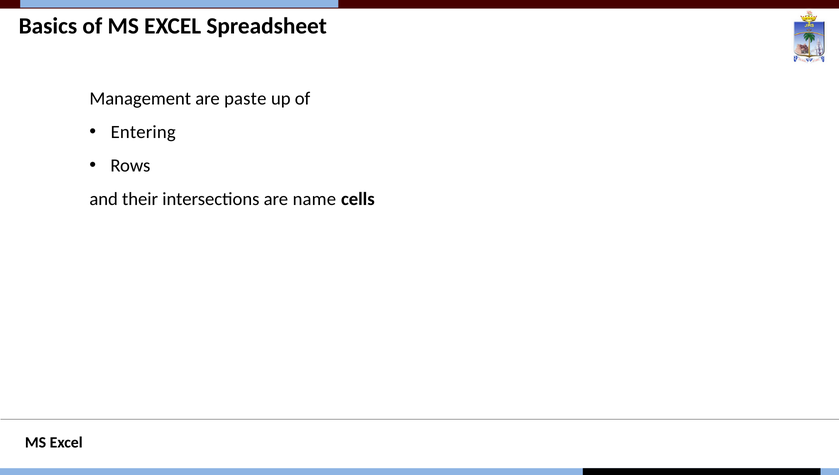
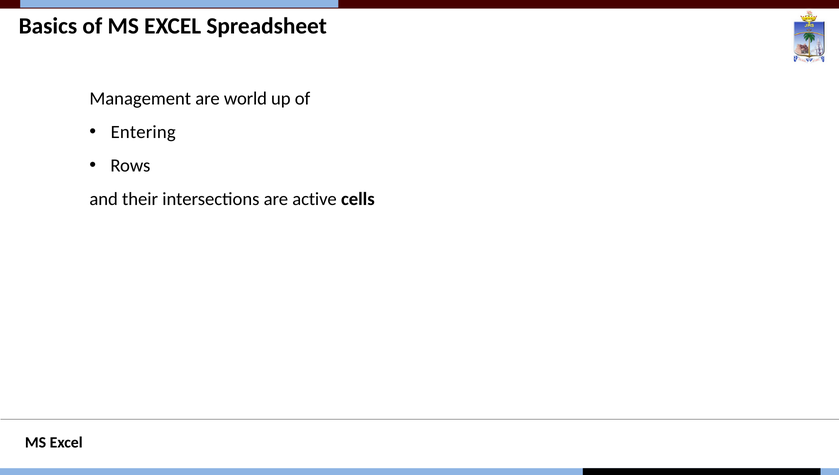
paste: paste -> world (245, 99)
name: name -> active (315, 199)
